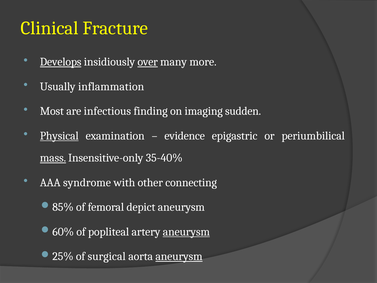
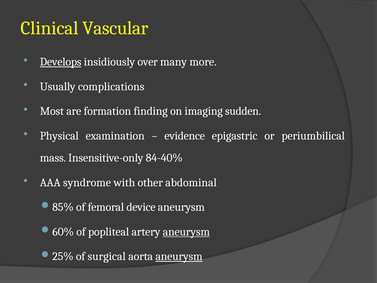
Fracture: Fracture -> Vascular (115, 28)
over underline: present -> none (148, 62)
inflammation: inflammation -> complications (111, 86)
infectious: infectious -> formation (107, 111)
Physical underline: present -> none (59, 136)
mass underline: present -> none (53, 158)
35-40%: 35-40% -> 84-40% (164, 158)
connecting: connecting -> abdominal (191, 182)
depict: depict -> device (141, 207)
